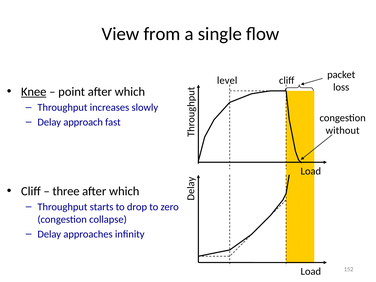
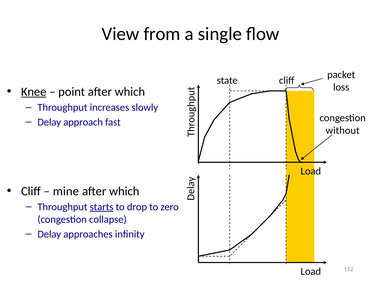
level: level -> state (227, 80)
three: three -> mine (66, 191)
starts underline: none -> present (102, 207)
